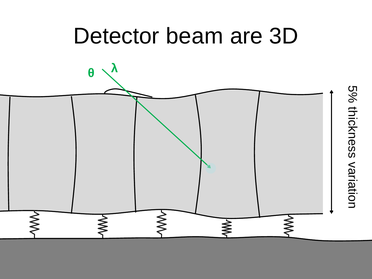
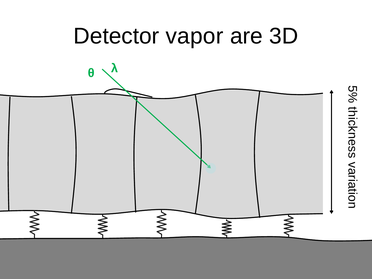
beam: beam -> vapor (195, 36)
